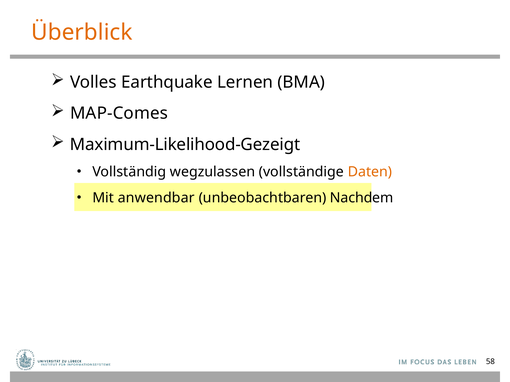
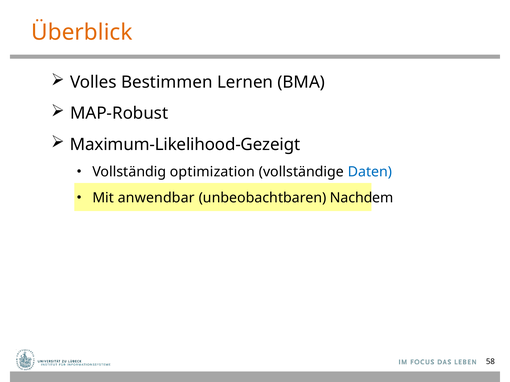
Earthquake: Earthquake -> Bestimmen (167, 82)
MAP-Comes: MAP-Comes -> MAP-Robust (119, 114)
wegzulassen: wegzulassen -> optimization (213, 172)
Daten colour: orange -> blue (370, 172)
